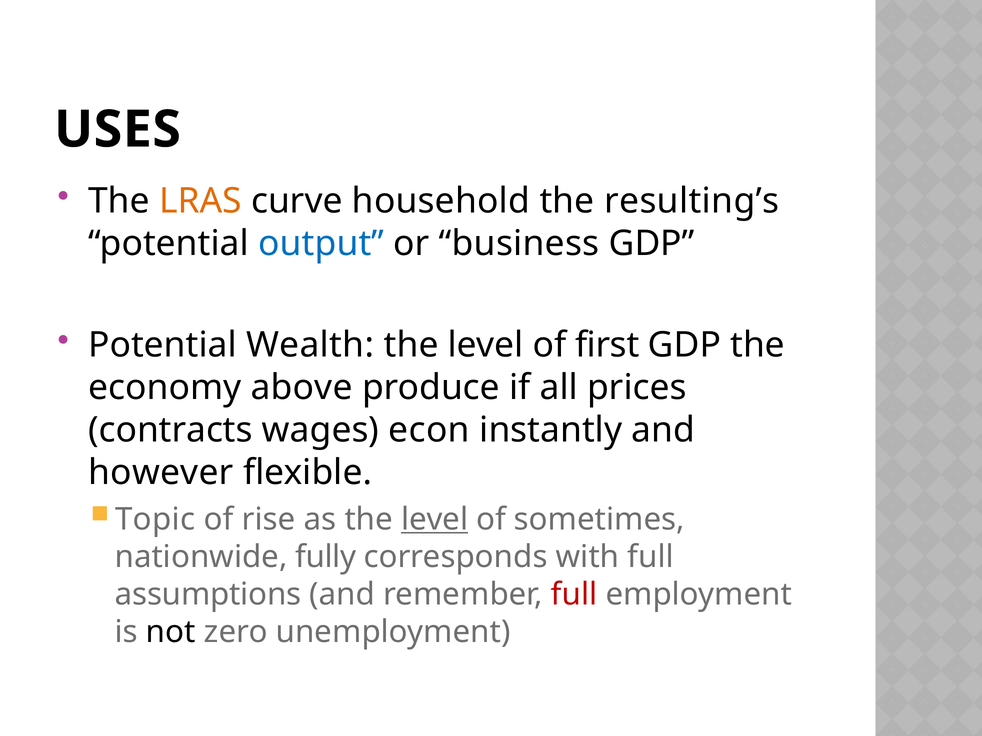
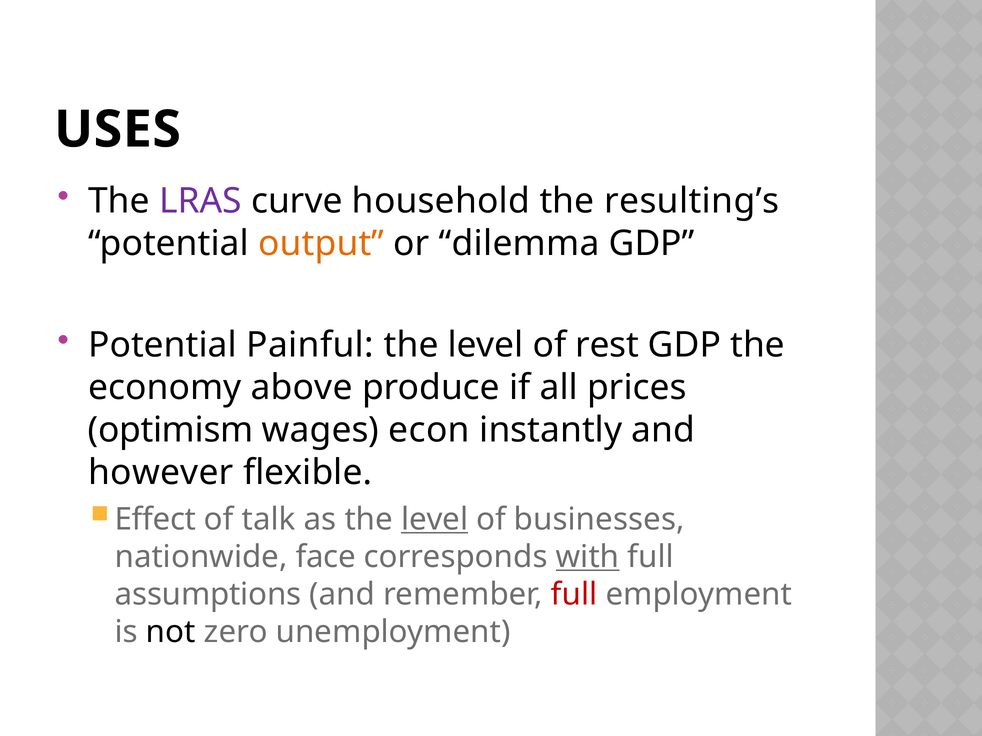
LRAS colour: orange -> purple (200, 201)
output colour: blue -> orange (321, 244)
business: business -> dilemma (519, 244)
Wealth: Wealth -> Painful (310, 345)
first: first -> rest (607, 345)
contracts: contracts -> optimism (171, 430)
Topic: Topic -> Effect (155, 520)
rise: rise -> talk (269, 520)
sometimes: sometimes -> businesses (599, 520)
fully: fully -> face (326, 557)
with underline: none -> present (588, 557)
